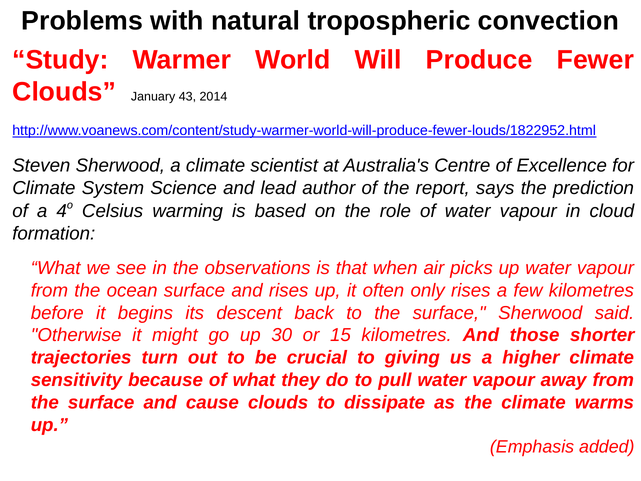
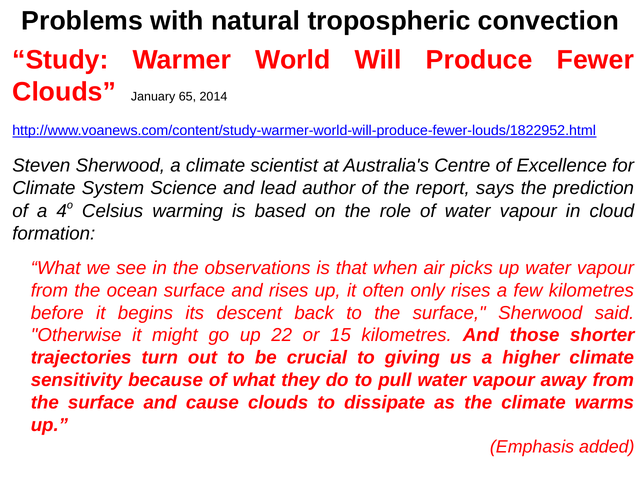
43: 43 -> 65 (187, 97)
30: 30 -> 22 (282, 335)
